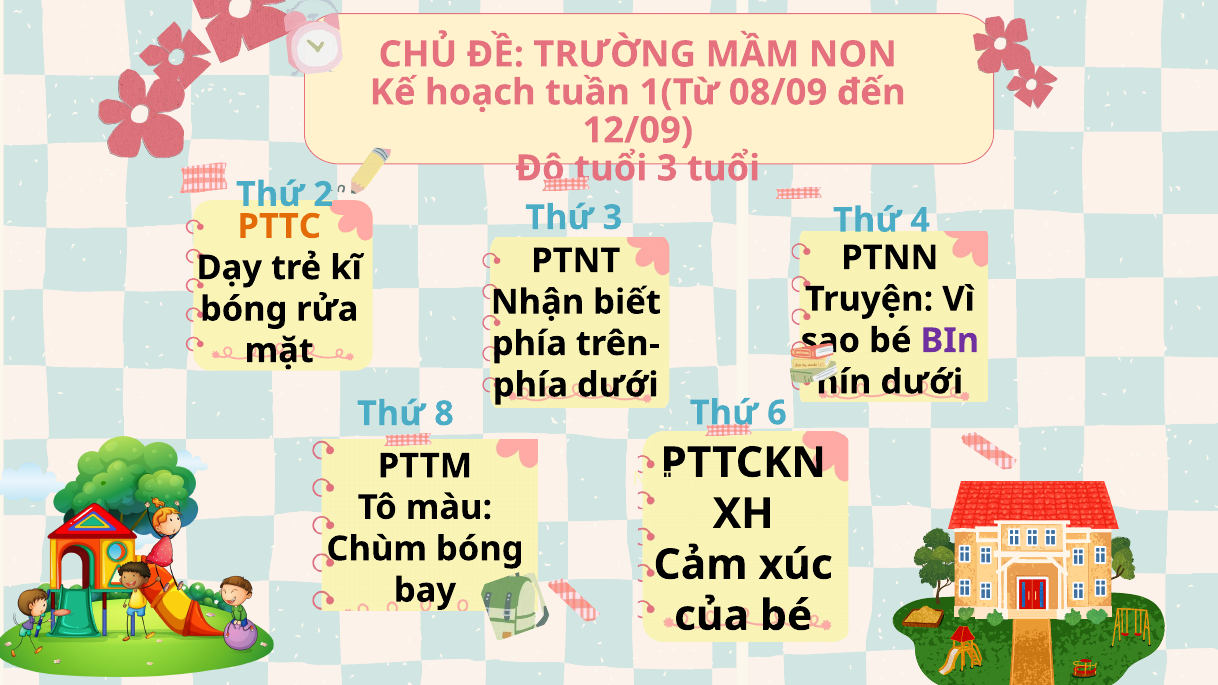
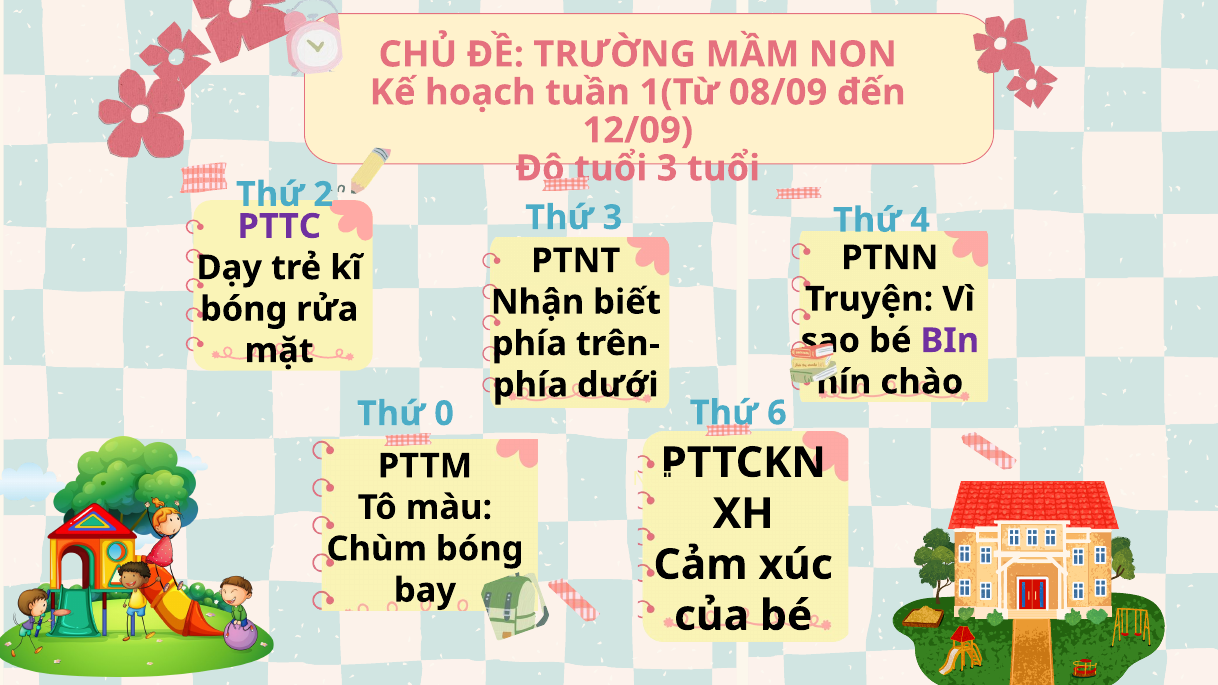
PTTC colour: orange -> purple (279, 226)
nín dưới: dưới -> chào (922, 382)
8: 8 -> 0 (444, 414)
